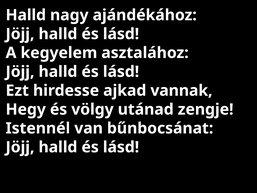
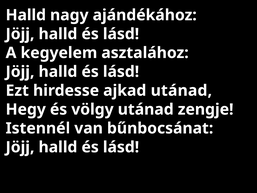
ajkad vannak: vannak -> utánad (181, 90)
